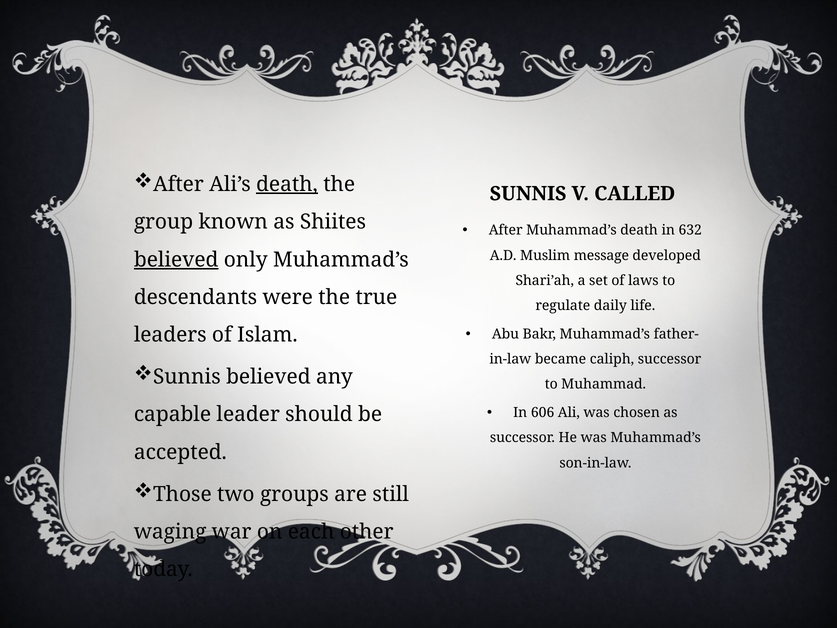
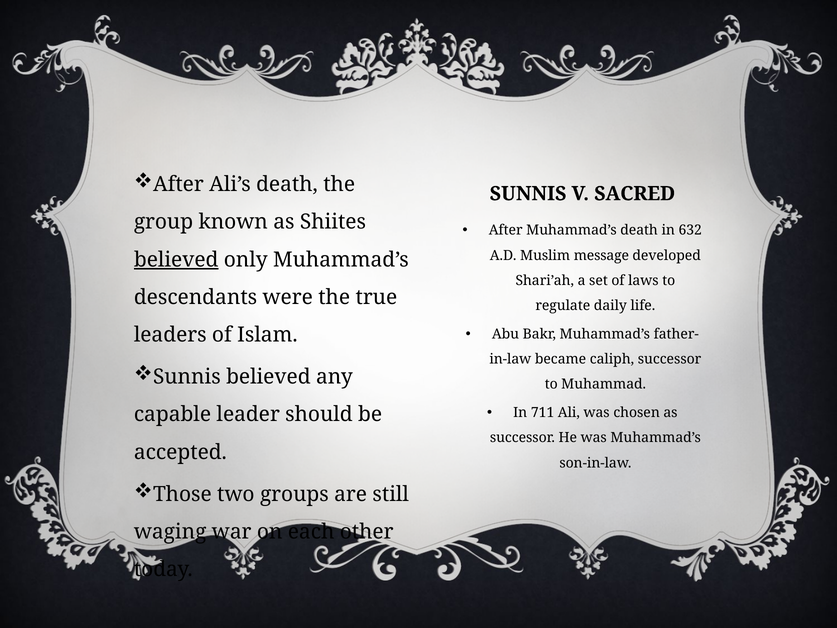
death underline: present -> none (287, 184)
CALLED: CALLED -> SACRED (635, 194)
606: 606 -> 711 (543, 413)
